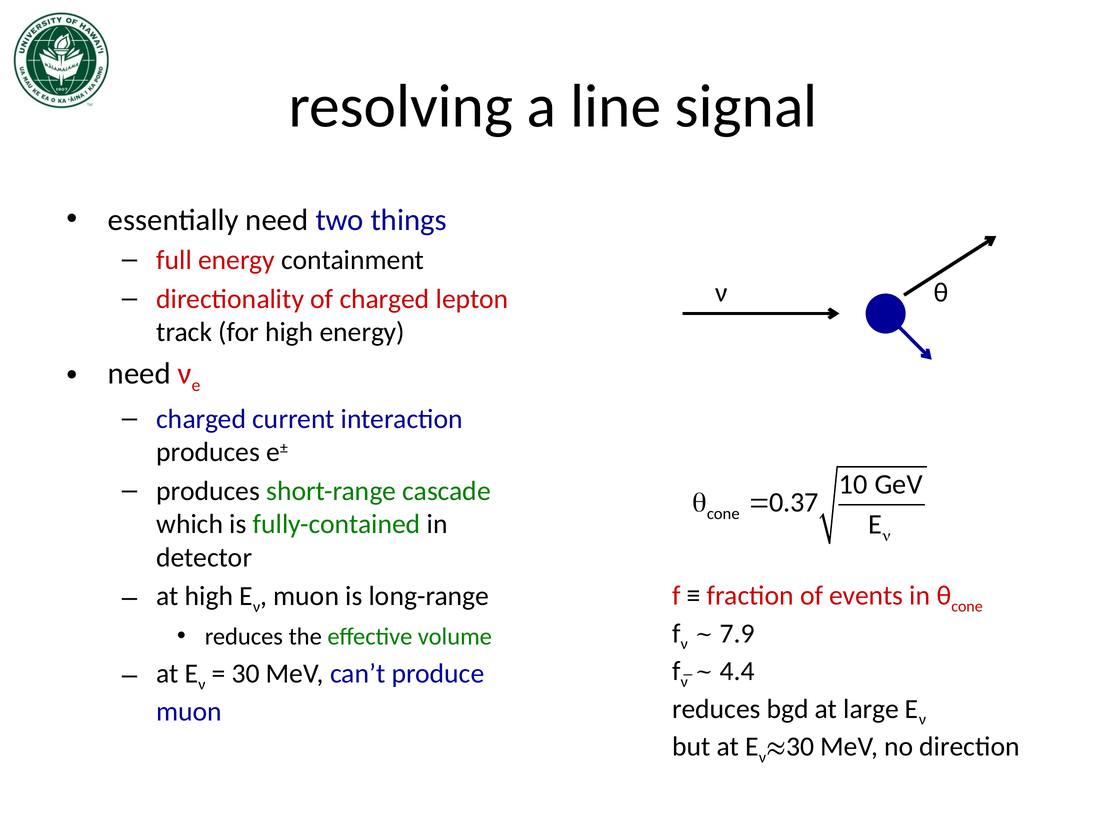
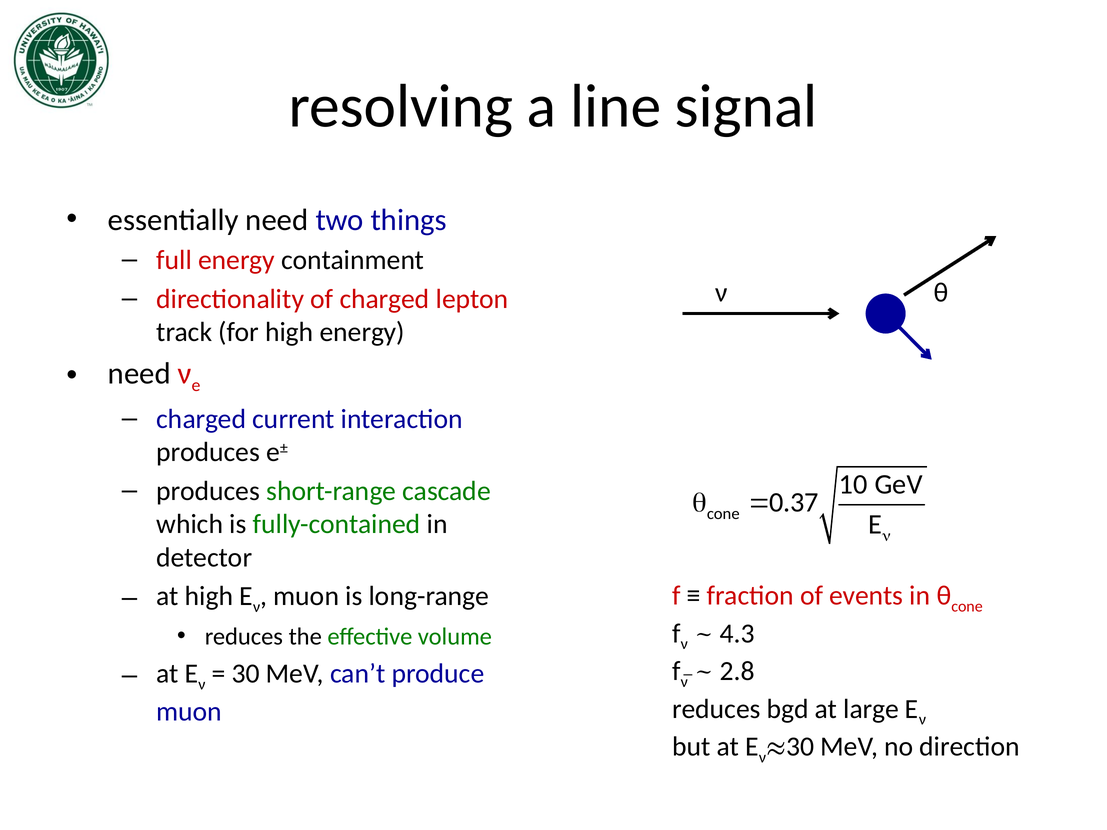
7.9: 7.9 -> 4.3 (737, 634)
4.4: 4.4 -> 2.8 (737, 671)
